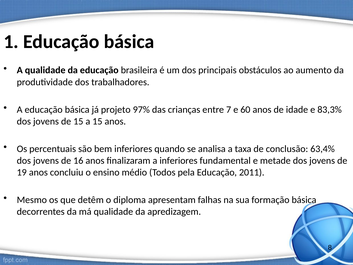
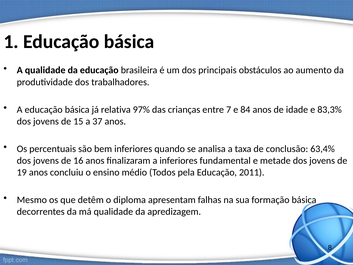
projeto: projeto -> relativa (116, 109)
60: 60 -> 84 (245, 109)
a 15: 15 -> 37 (97, 121)
